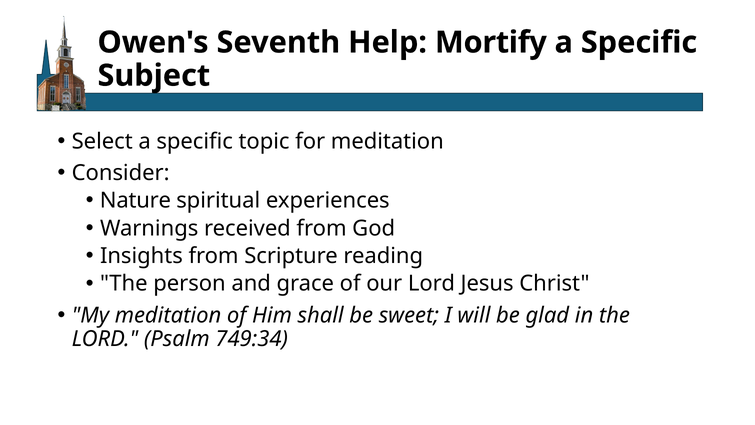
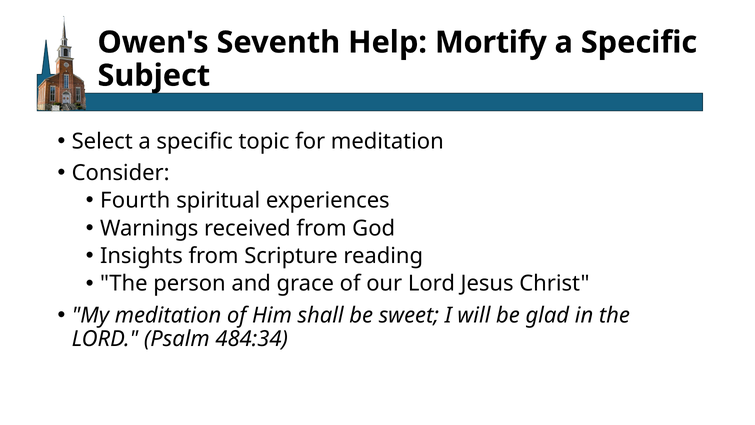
Nature: Nature -> Fourth (135, 200)
749:34: 749:34 -> 484:34 (252, 339)
